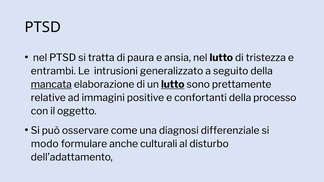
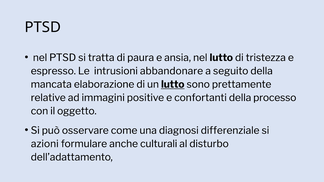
entrambi: entrambi -> espresso (53, 71)
generalizzato: generalizzato -> abbandonare (172, 71)
mancata underline: present -> none (51, 84)
modo: modo -> azioni (45, 144)
